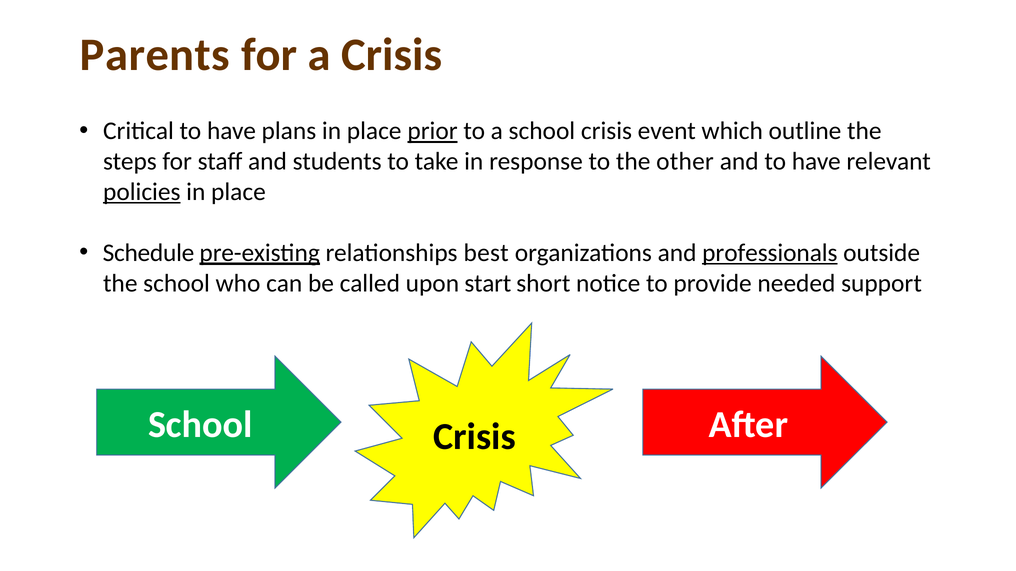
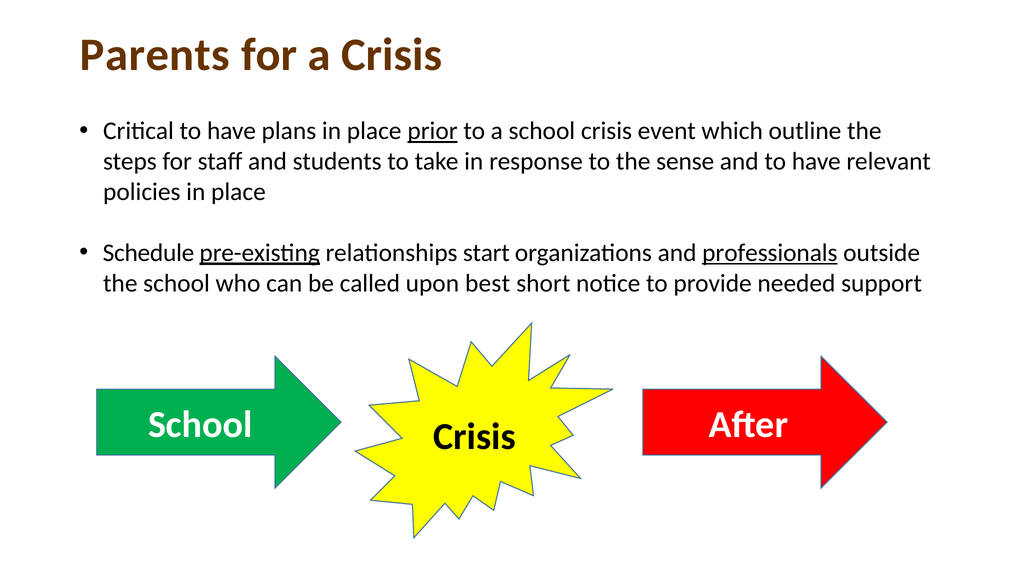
other: other -> sense (685, 162)
policies underline: present -> none (142, 192)
best: best -> start (486, 253)
start: start -> best (488, 284)
